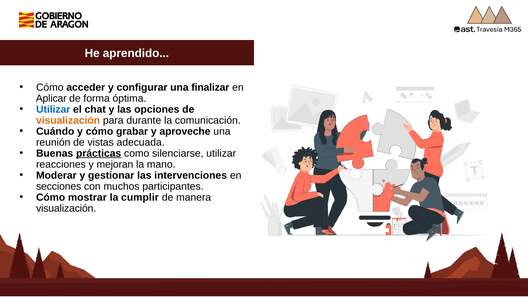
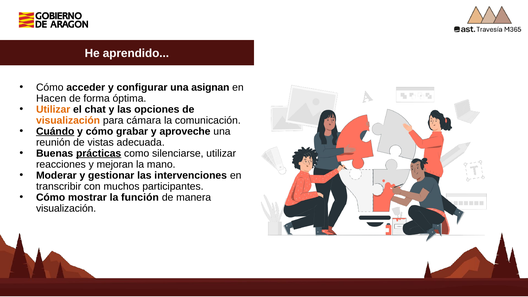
finalizar: finalizar -> asignan (210, 87)
Aplicar: Aplicar -> Hacen (51, 98)
Utilizar colour: blue -> orange (53, 109)
durante: durante -> cámara (144, 120)
Cuándo underline: none -> present (55, 131)
secciones: secciones -> transcribir (59, 186)
cumplir: cumplir -> función (140, 197)
